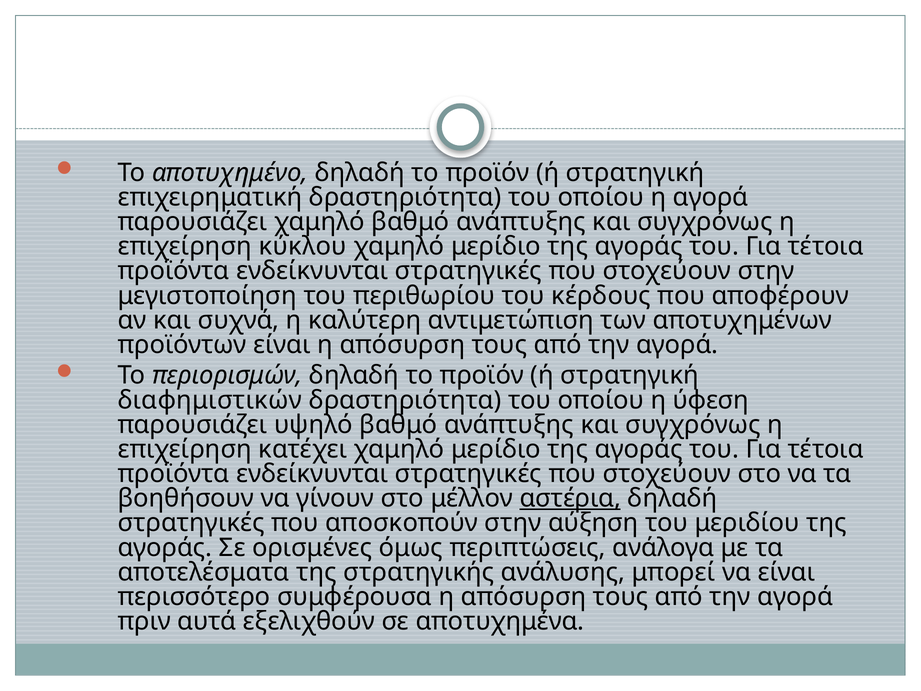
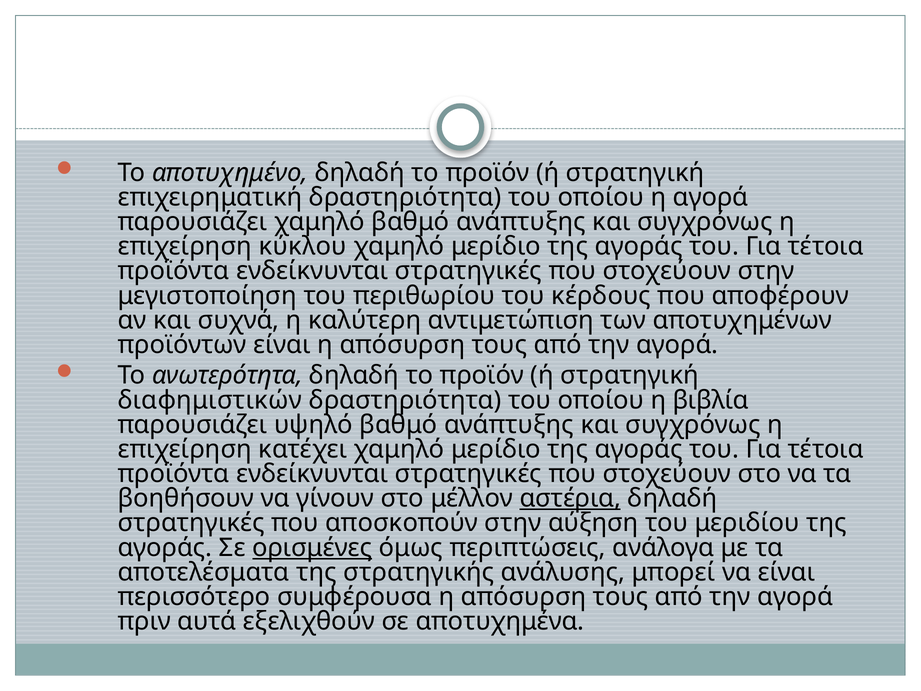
περιορισμών: περιορισμών -> ανωτερότητα (227, 375)
ύφεση: ύφεση -> βιβλία (711, 400)
ορισμένες underline: none -> present (312, 547)
